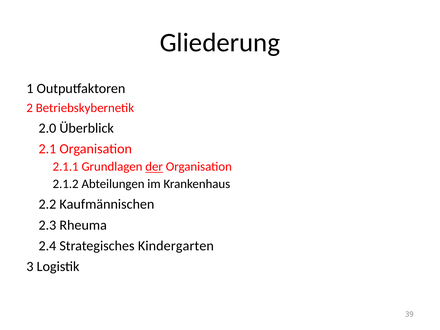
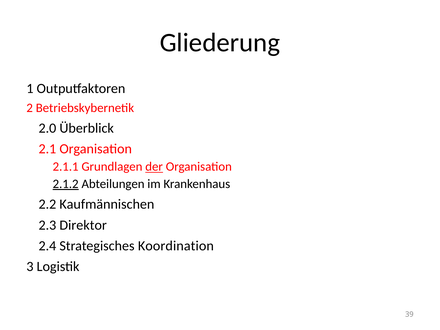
2.1.2 underline: none -> present (66, 184)
Rheuma: Rheuma -> Direktor (83, 225)
Kindergarten: Kindergarten -> Koordination (176, 246)
